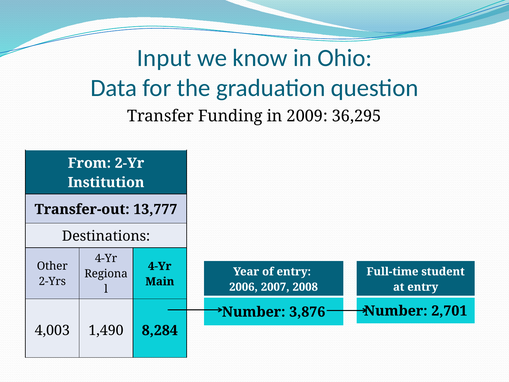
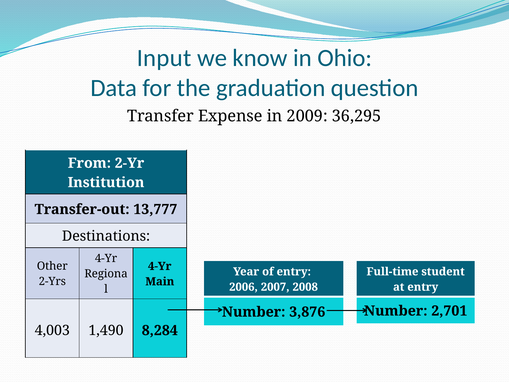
Funding: Funding -> Expense (230, 116)
